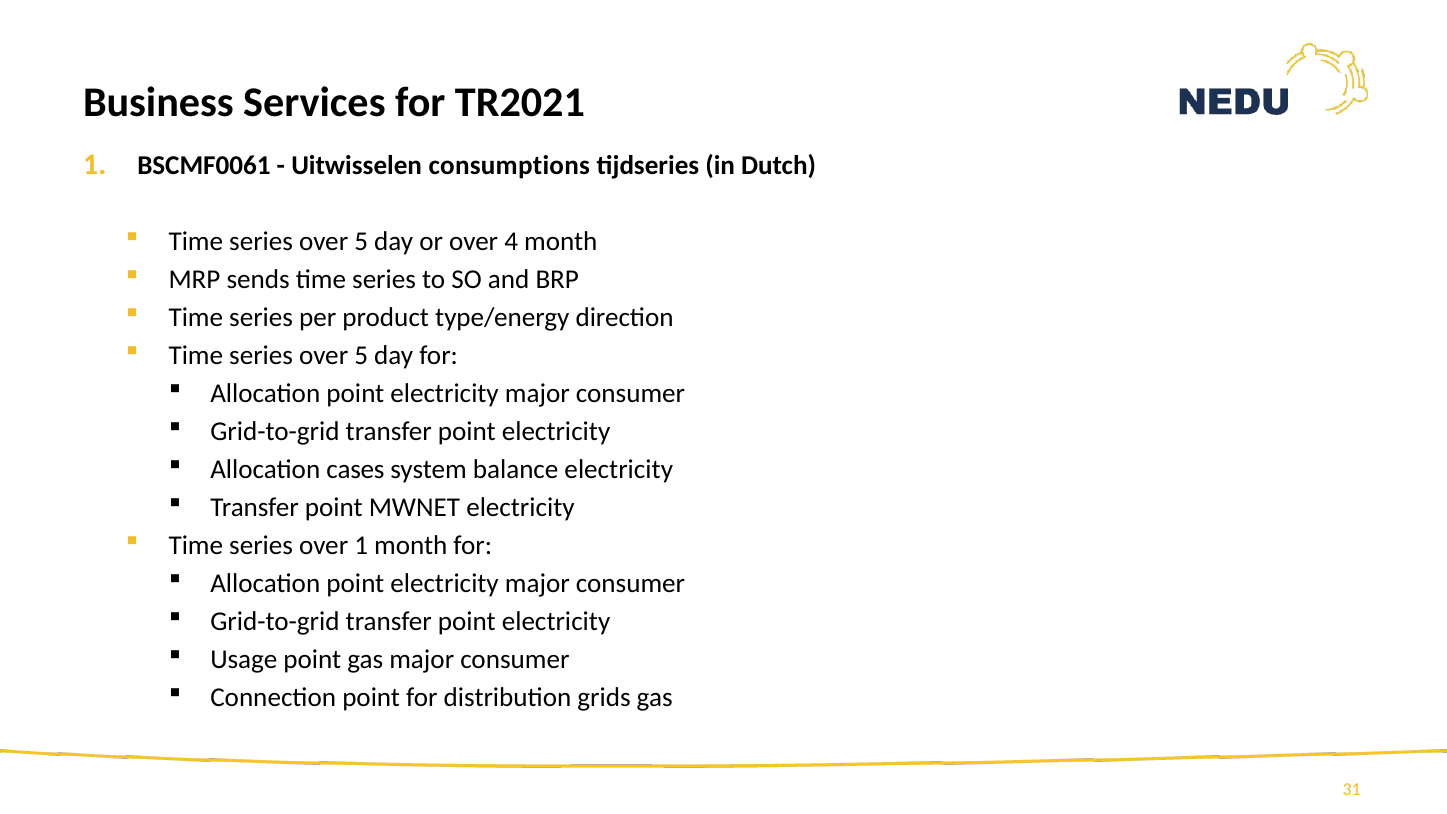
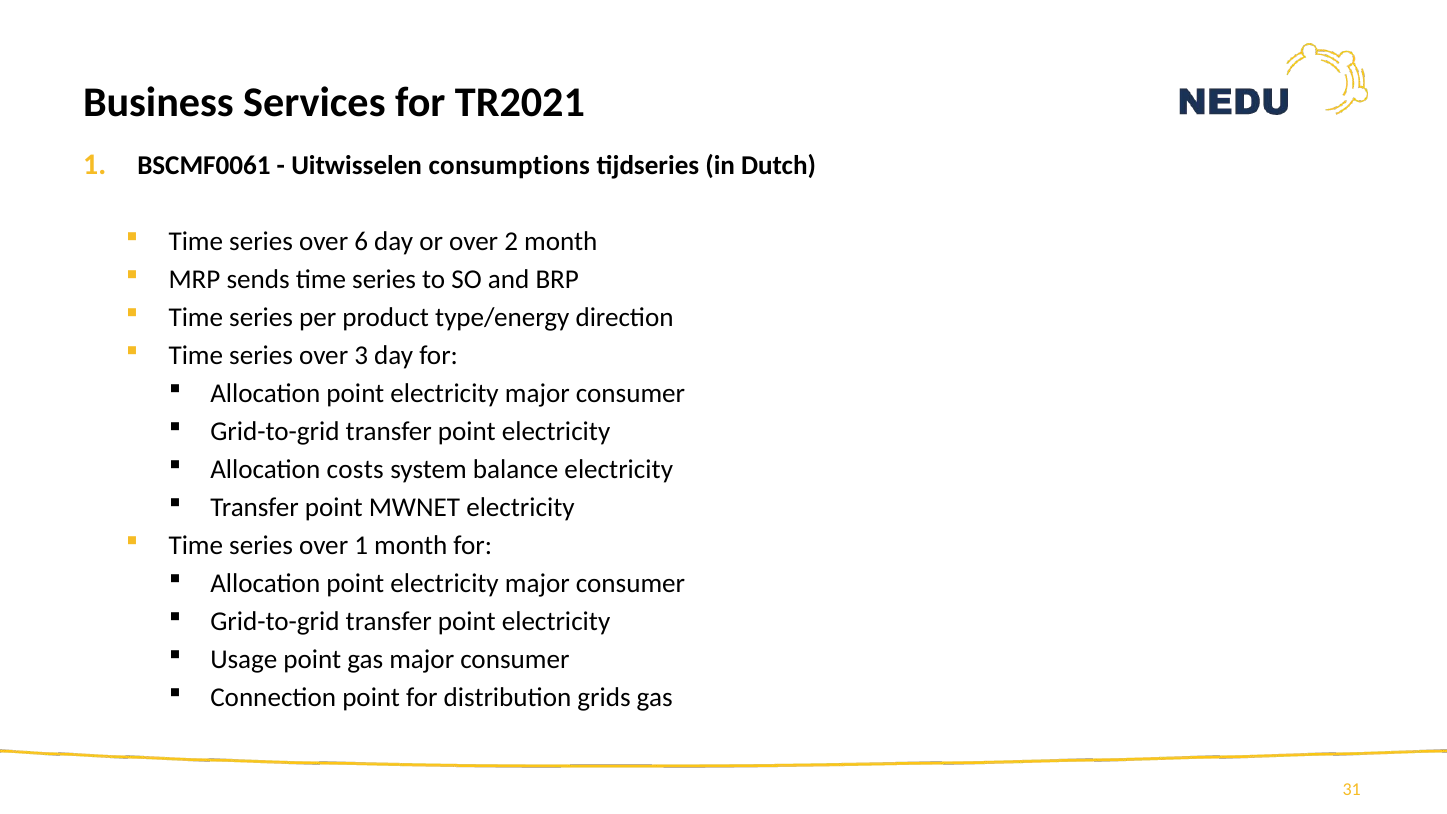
5: 5 -> 6 (361, 242)
4: 4 -> 2 (511, 242)
5: 5 -> 3 (361, 356)
cases: cases -> costs (355, 470)
